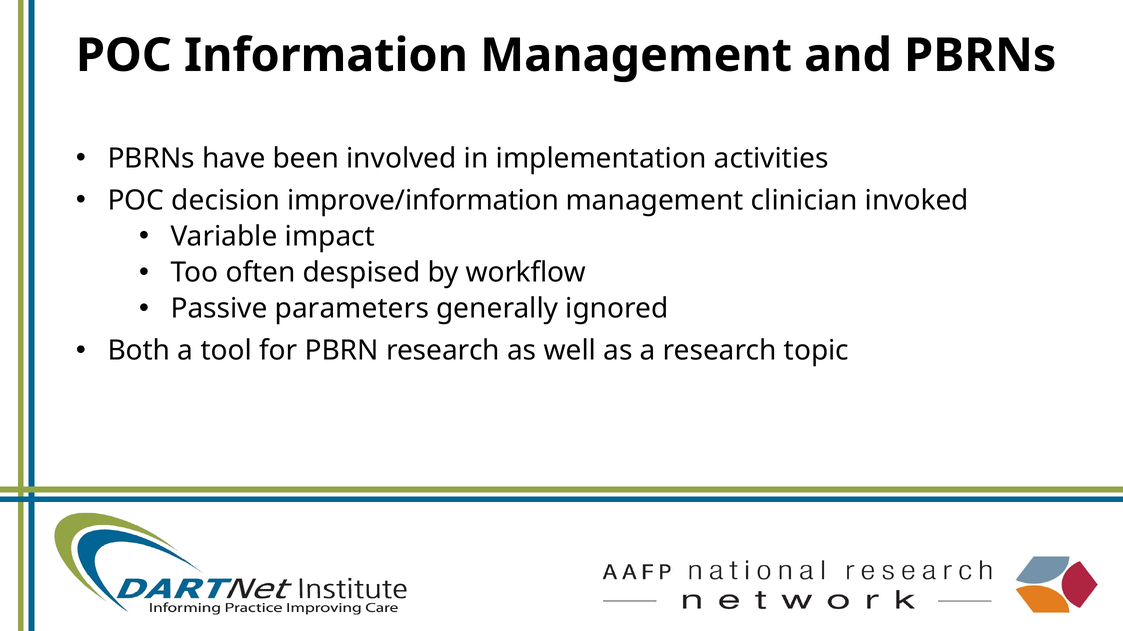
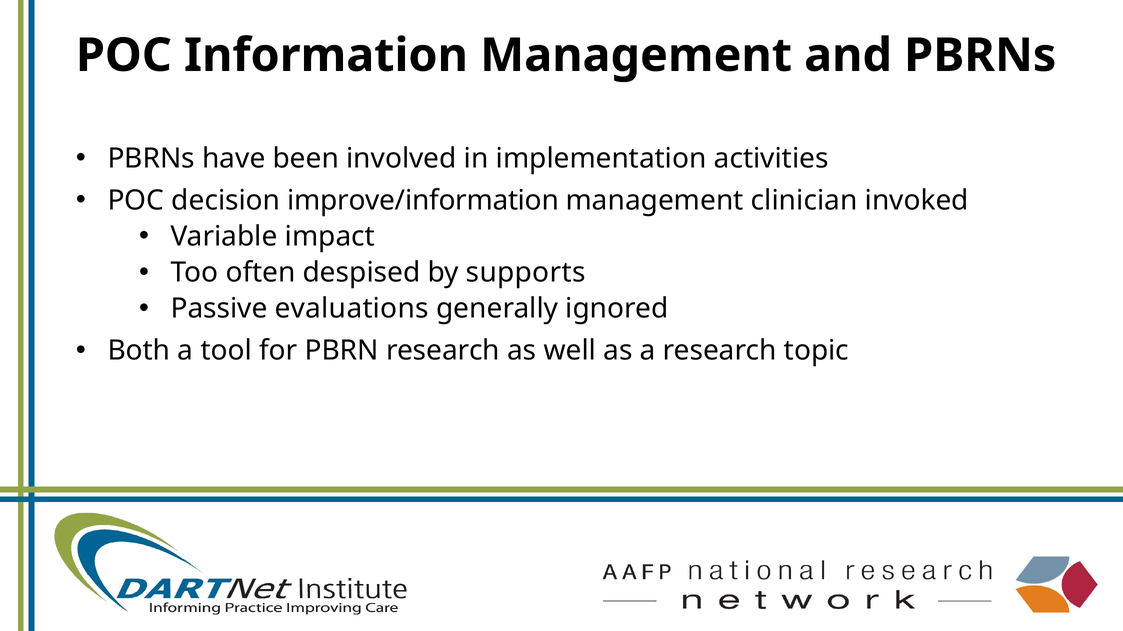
workflow: workflow -> supports (526, 273)
parameters: parameters -> evaluations (352, 309)
